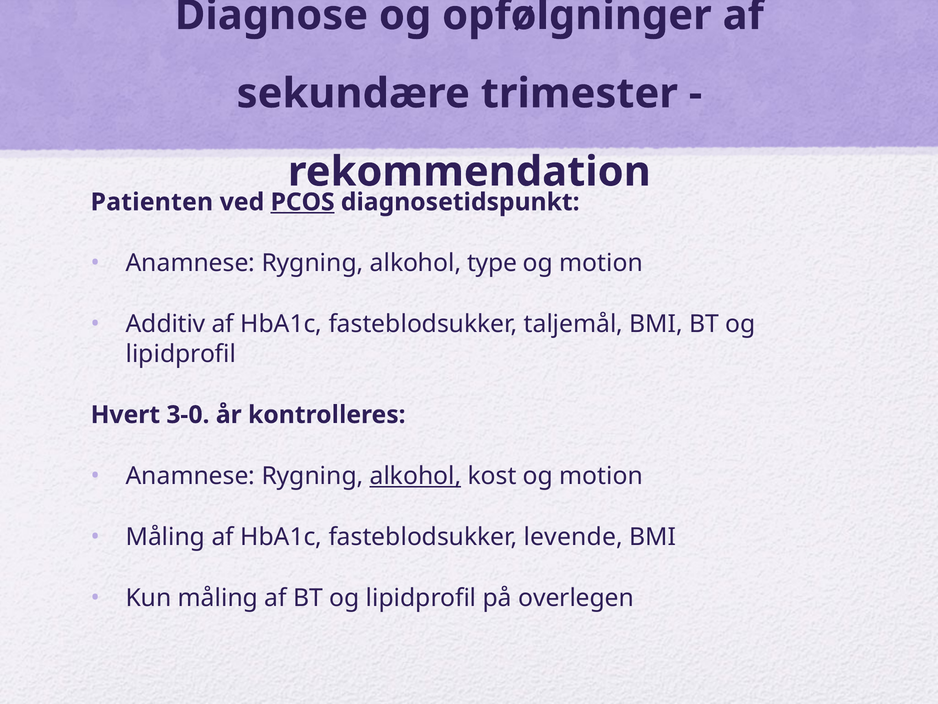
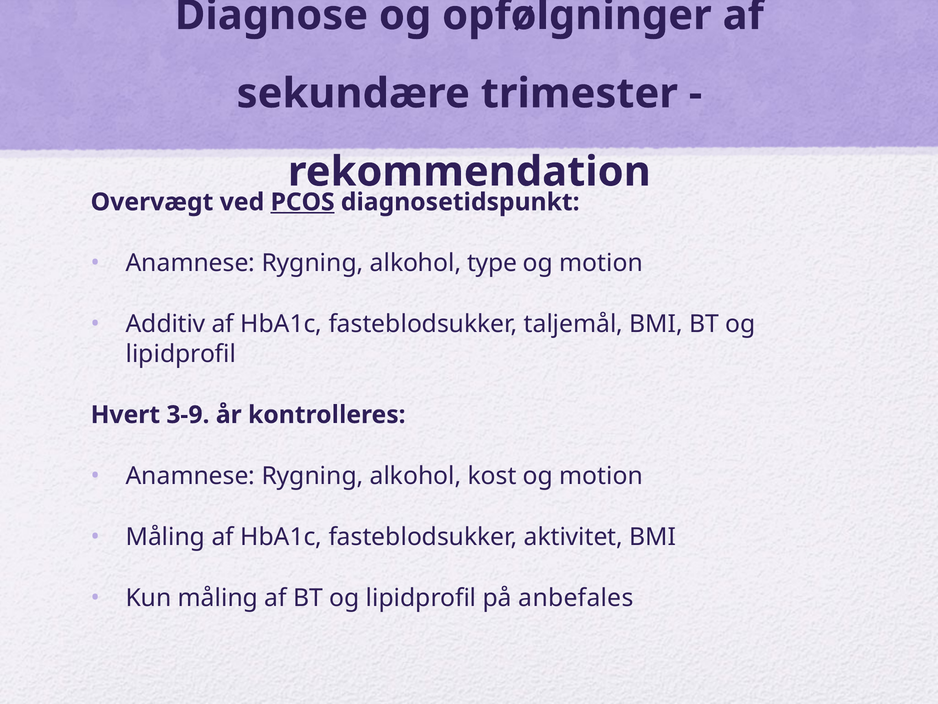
Patienten: Patienten -> Overvægt (152, 202)
3-0: 3-0 -> 3-9 (188, 415)
alkohol underline: present -> none (415, 476)
levende: levende -> aktivitet (573, 537)
overlegen: overlegen -> anbefales (576, 597)
